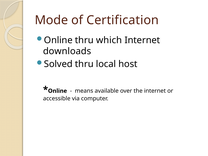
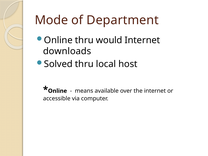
Certification: Certification -> Department (123, 20)
which: which -> would (109, 40)
